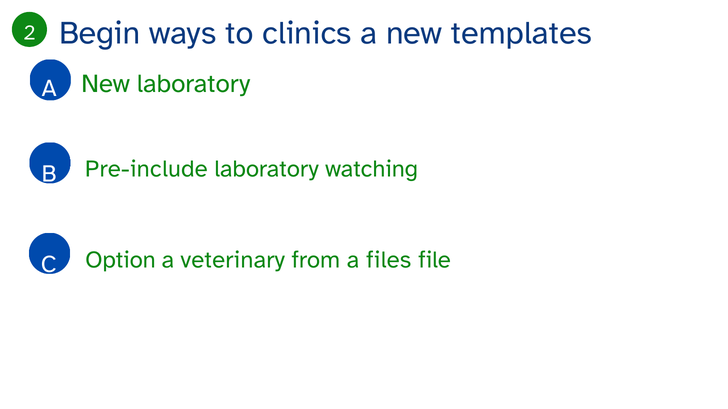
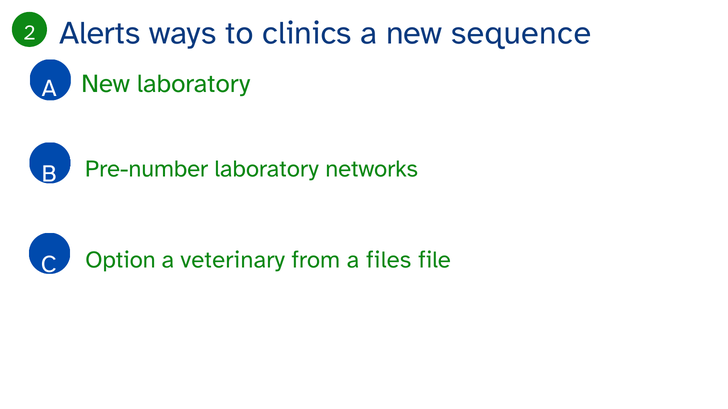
Begin: Begin -> Alerts (100, 33)
templates: templates -> sequence (521, 33)
Pre-include: Pre-include -> Pre-number (146, 169)
watching: watching -> networks (372, 169)
